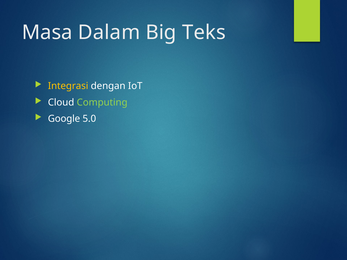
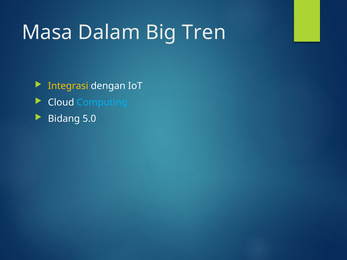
Teks: Teks -> Tren (204, 32)
Computing colour: light green -> light blue (102, 103)
Google: Google -> Bidang (64, 119)
